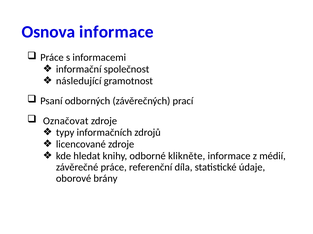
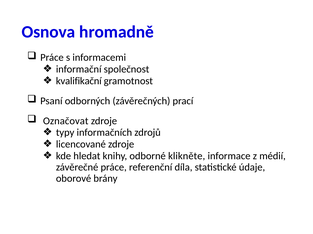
Osnova informace: informace -> hromadně (117, 32)
následující: následující -> kvalifikační (79, 81)
